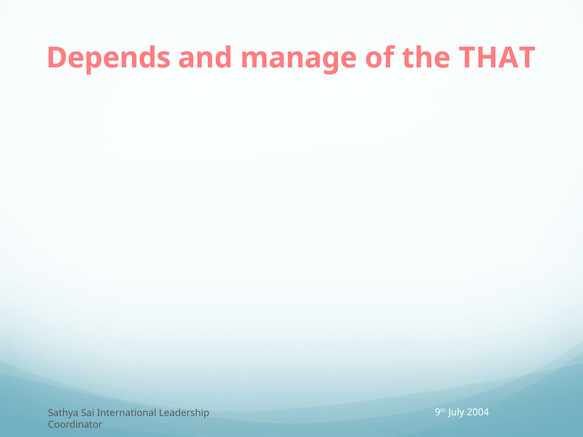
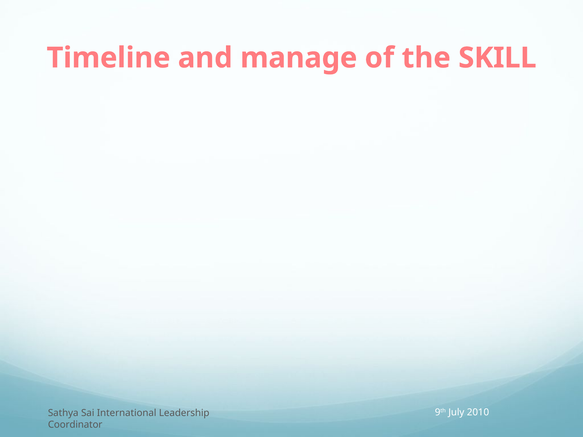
Depends: Depends -> Timeline (109, 58)
THAT: THAT -> SKILL (497, 58)
2004: 2004 -> 2010 (478, 412)
